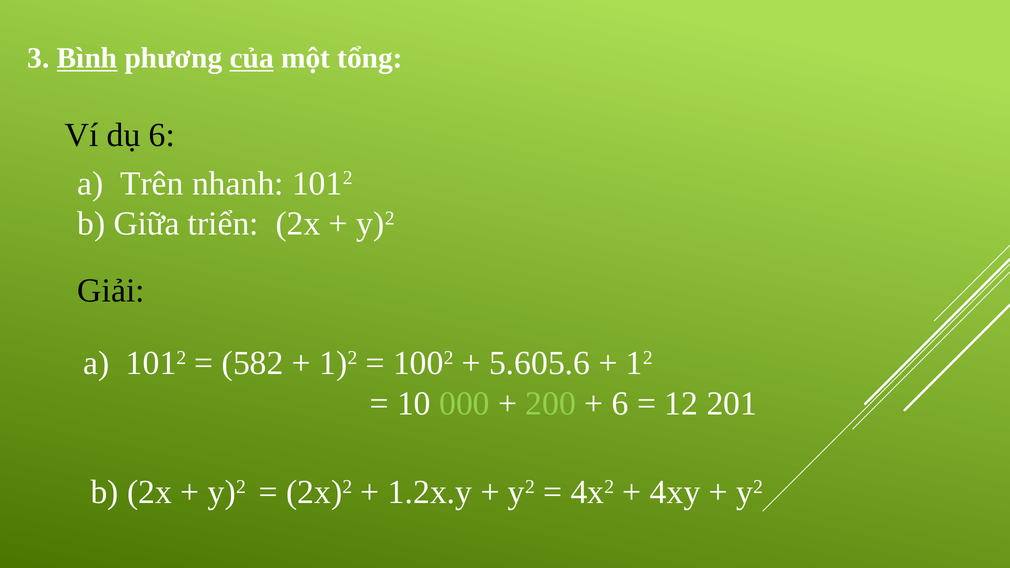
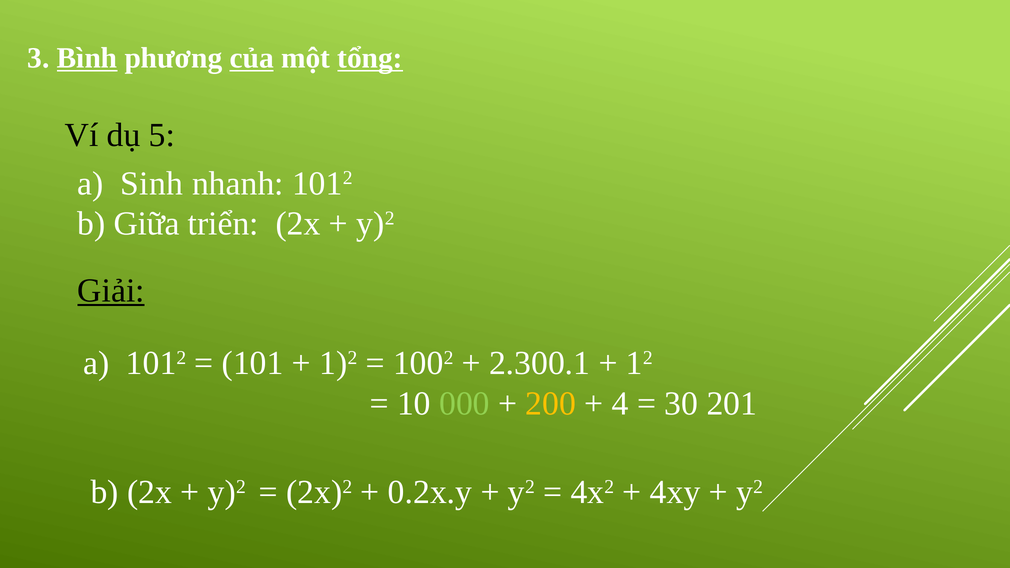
tổng underline: none -> present (370, 58)
dụ 6: 6 -> 5 (162, 135)
Trên: Trên -> Sinh (152, 183)
Giải underline: none -> present (111, 291)
582: 582 -> 101 (253, 363)
5.605.6: 5.605.6 -> 2.300.1 (540, 363)
200 colour: light green -> yellow (551, 404)
6: 6 -> 4 (620, 404)
12: 12 -> 30 (681, 404)
1.2x.y: 1.2x.y -> 0.2x.y (430, 492)
